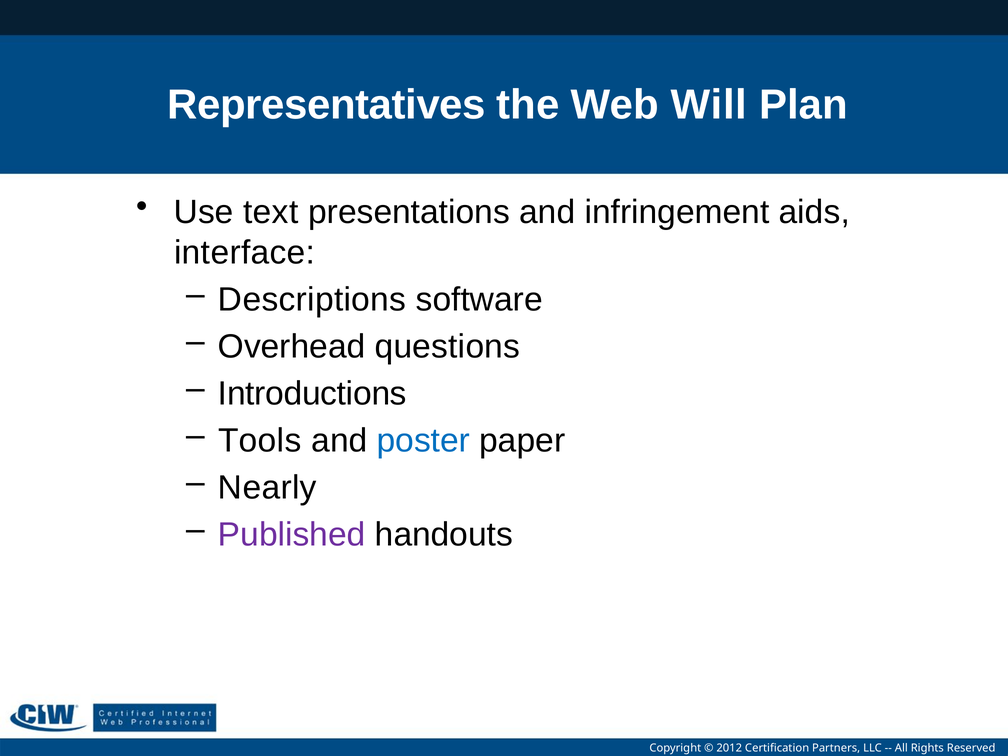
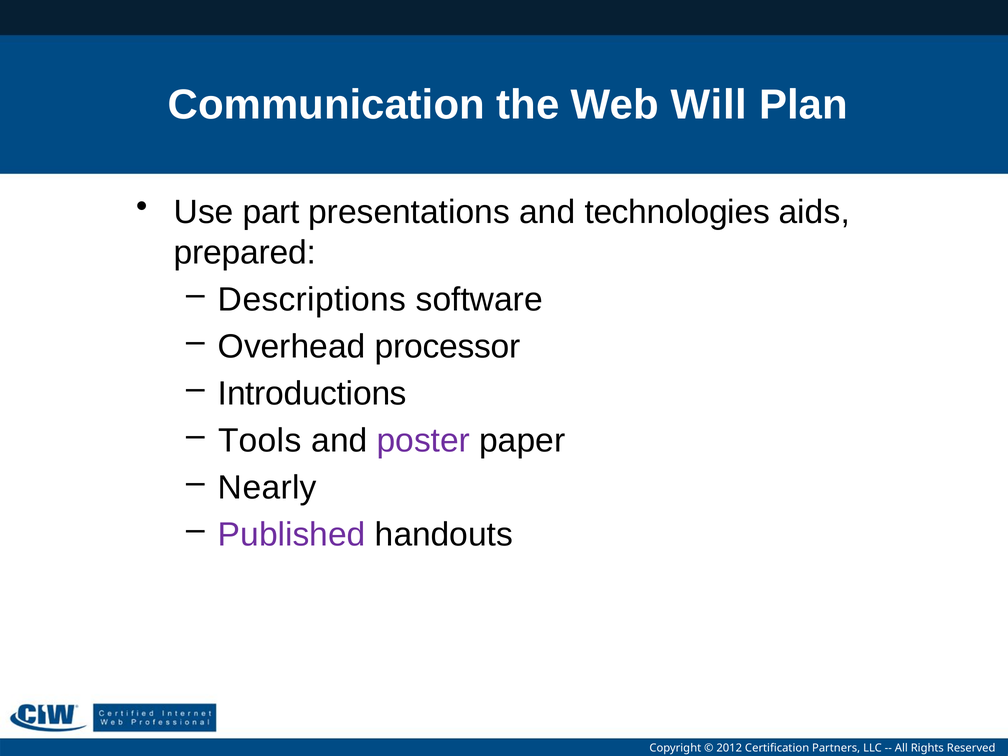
Representatives: Representatives -> Communication (326, 105)
text: text -> part (271, 212)
infringement: infringement -> technologies (677, 212)
interface: interface -> prepared (245, 253)
questions: questions -> processor (448, 347)
poster colour: blue -> purple (423, 441)
